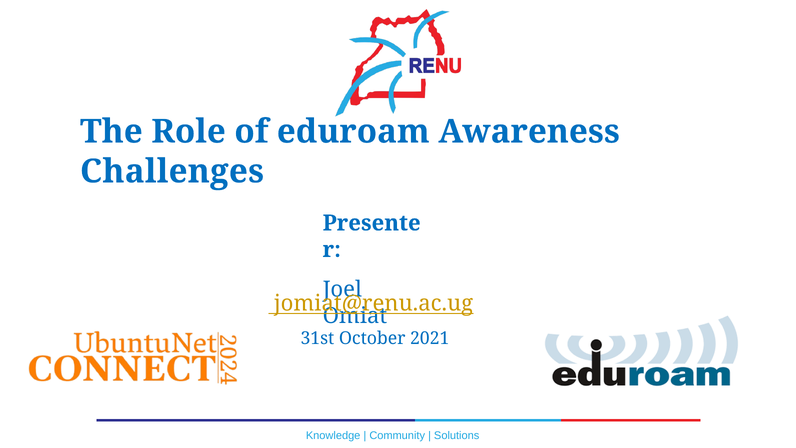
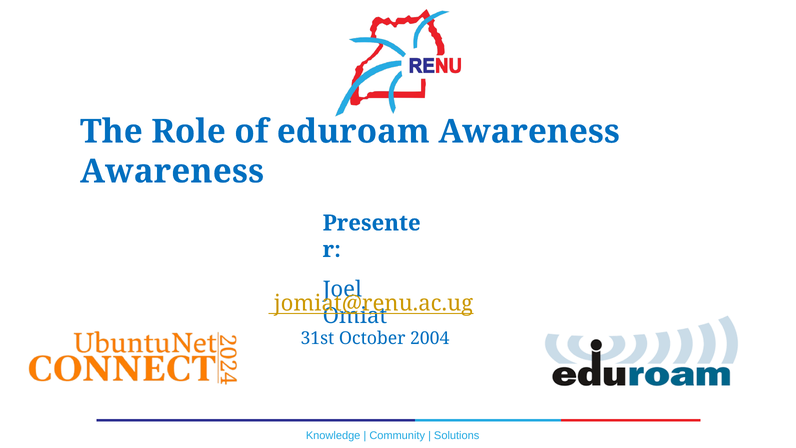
Challenges: Challenges -> Awareness (172, 171)
2021: 2021 -> 2004 (430, 338)
